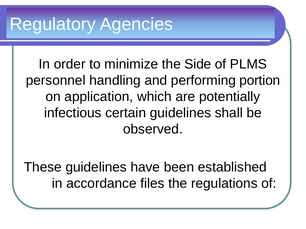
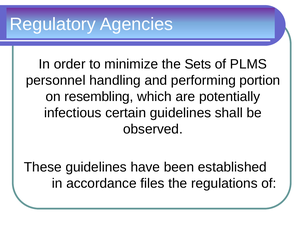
Side: Side -> Sets (198, 64)
application: application -> resembling (99, 97)
